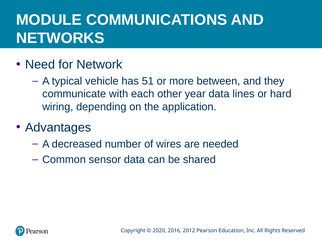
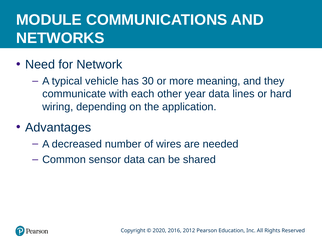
51: 51 -> 30 (148, 81)
between: between -> meaning (218, 81)
